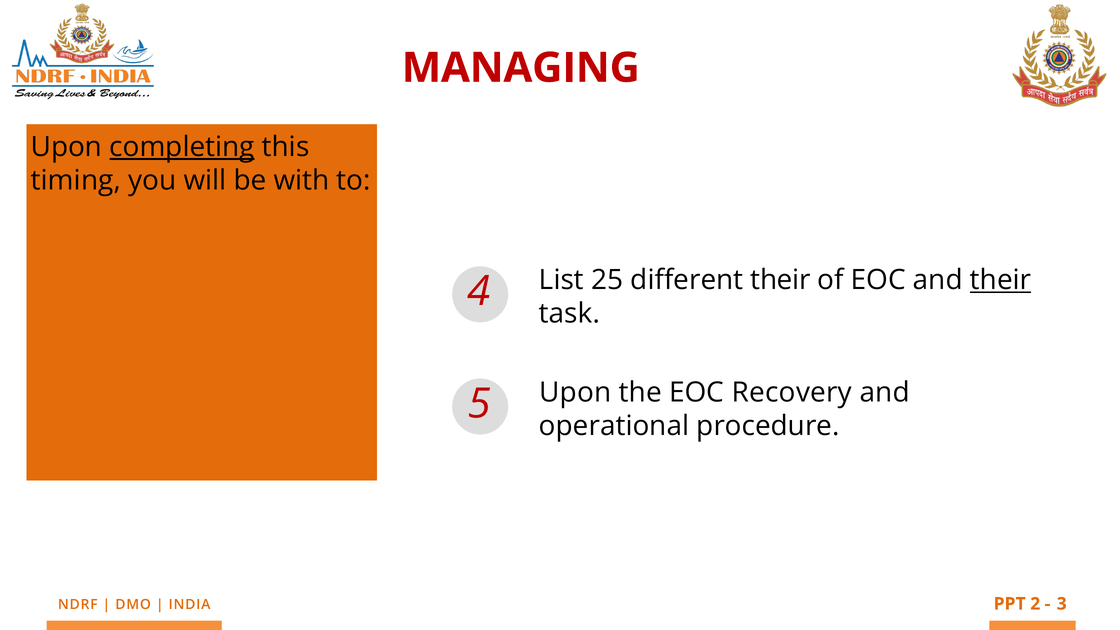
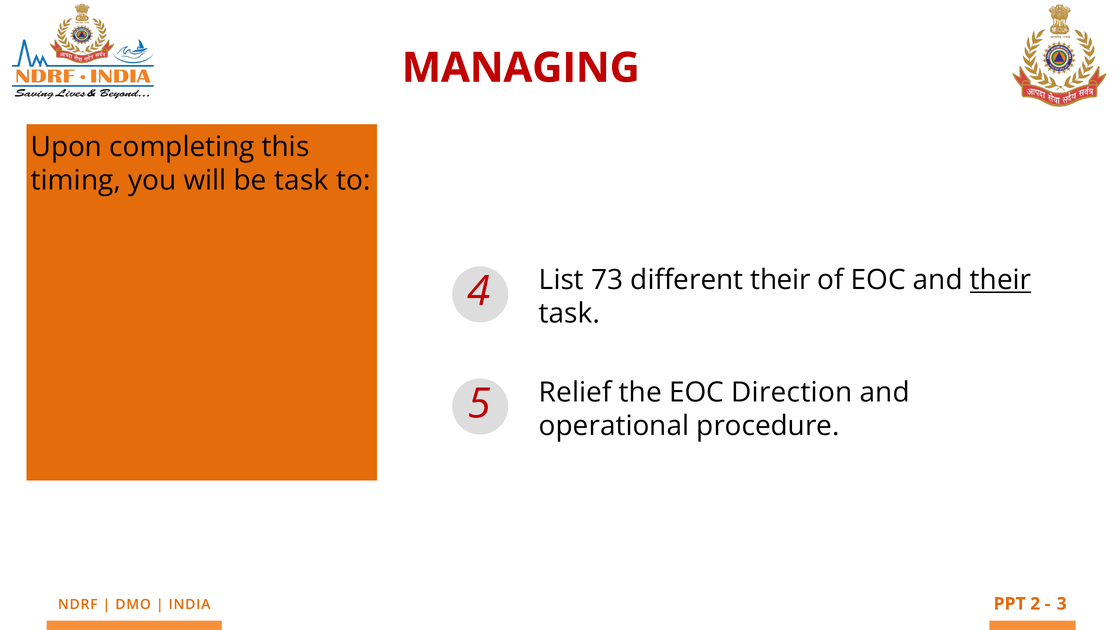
completing underline: present -> none (182, 147)
be with: with -> task (301, 181)
25: 25 -> 73 (607, 280)
Upon: Upon -> Relief (575, 393)
Recovery: Recovery -> Direction (792, 393)
